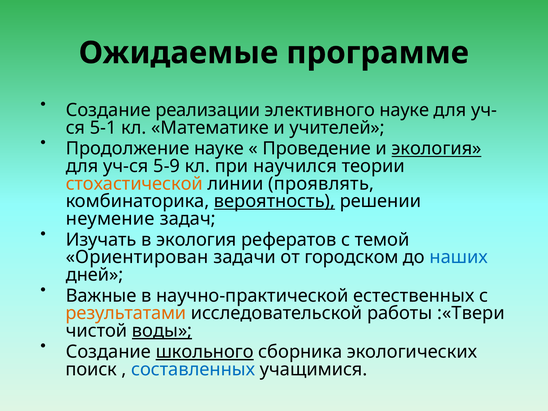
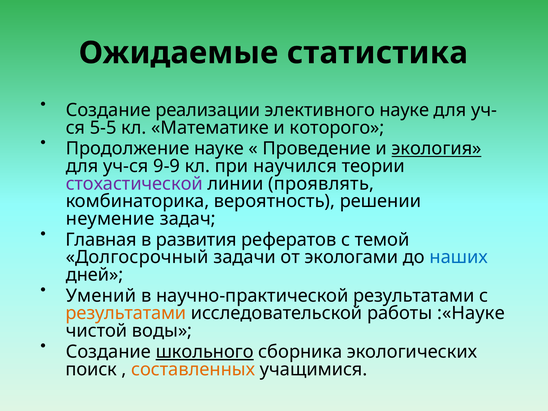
программе: программе -> статистика (377, 53)
5-1: 5-1 -> 5-5 (103, 128)
учителей: учителей -> которого (337, 128)
5-9: 5-9 -> 9-9 (167, 166)
стохастической colour: orange -> purple (134, 184)
вероятность underline: present -> none (274, 201)
Изучать: Изучать -> Главная (101, 240)
в экология: экология -> развития (196, 240)
Ориентирован: Ориентирован -> Долгосрочный (137, 257)
городском: городском -> экологами (351, 257)
Важные: Важные -> Умений (101, 296)
научно-практической естественных: естественных -> результатами (414, 296)
:«Твери: :«Твери -> :«Науке (471, 313)
воды underline: present -> none (162, 331)
составленных colour: blue -> orange (193, 369)
